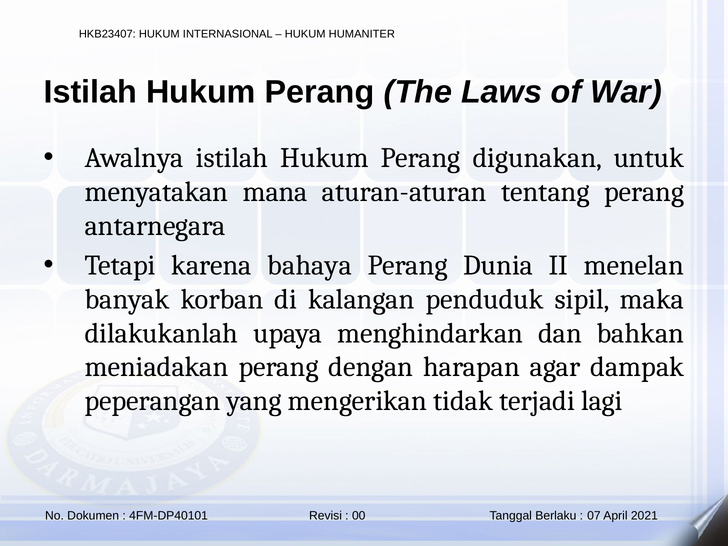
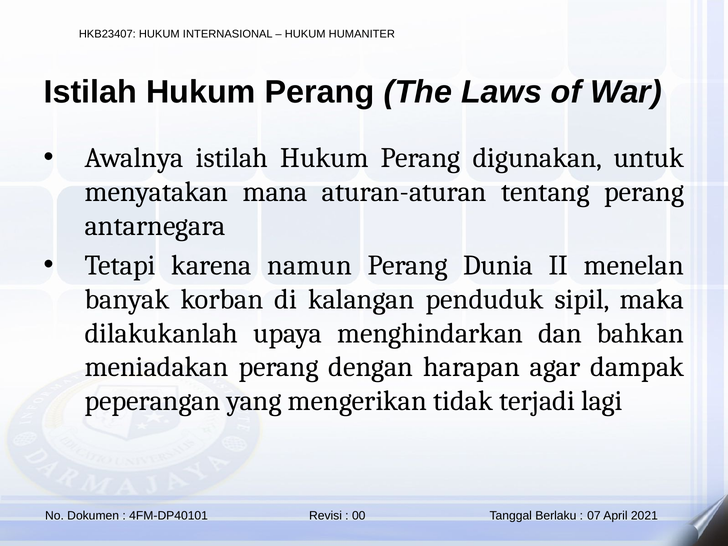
bahaya: bahaya -> namun (310, 265)
